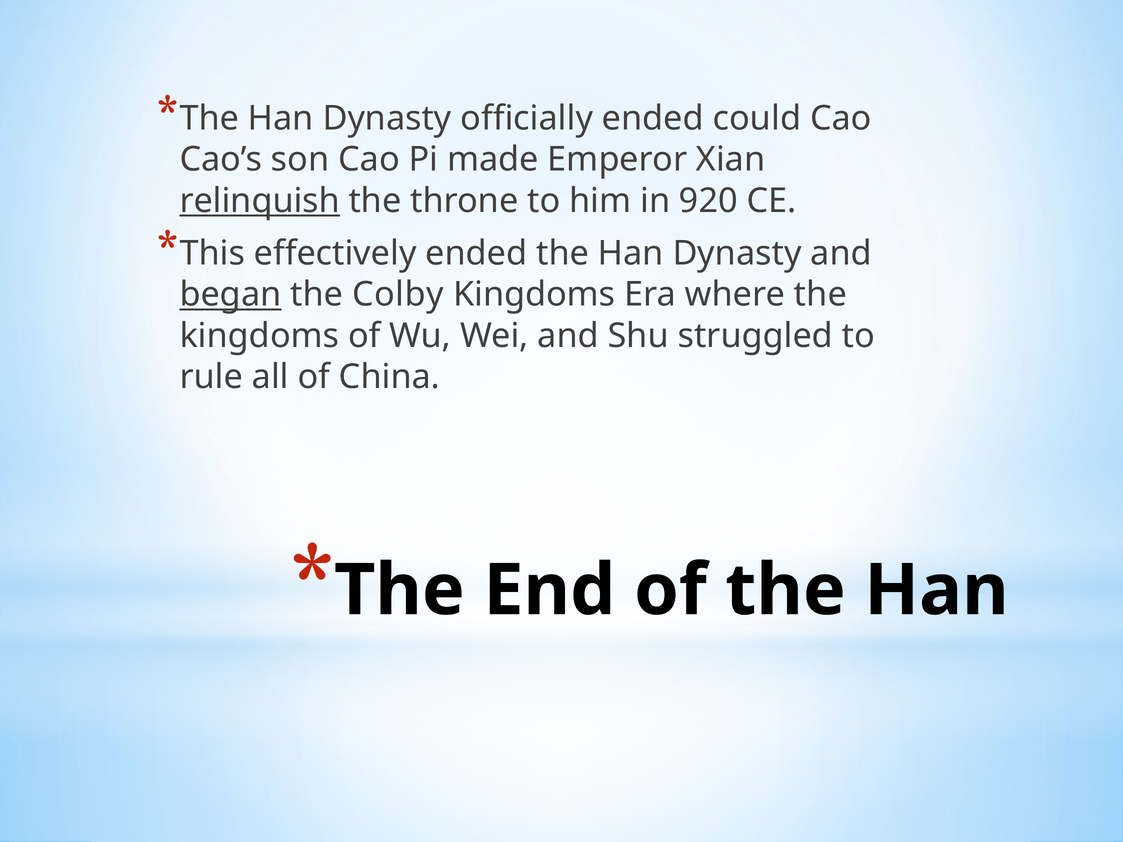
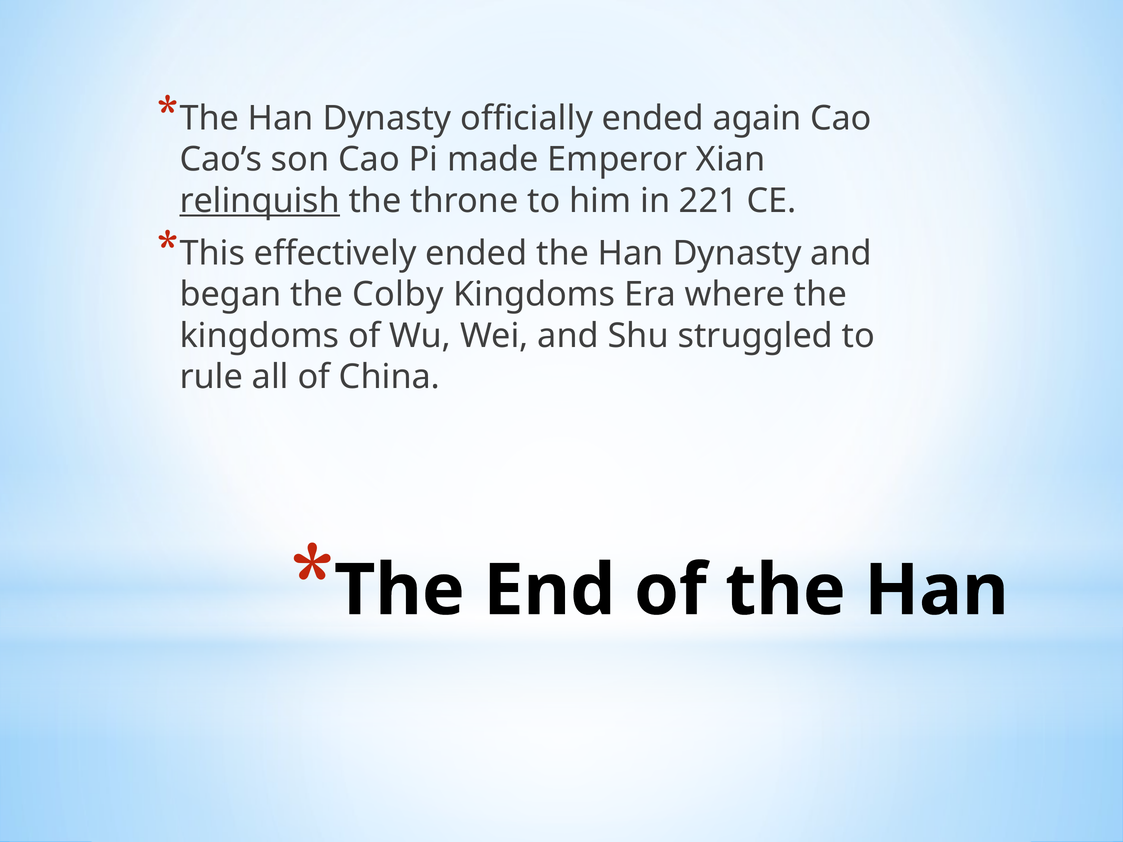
could: could -> again (757, 118)
920: 920 -> 221 (708, 201)
began underline: present -> none (231, 295)
